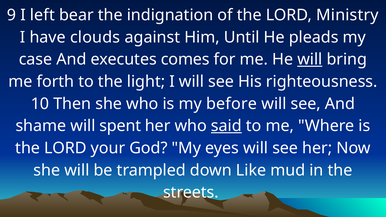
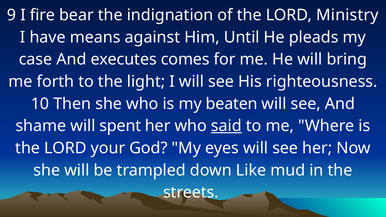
left: left -> fire (42, 15)
clouds: clouds -> means (95, 37)
will underline: present -> none (310, 59)
before: before -> beaten (232, 104)
